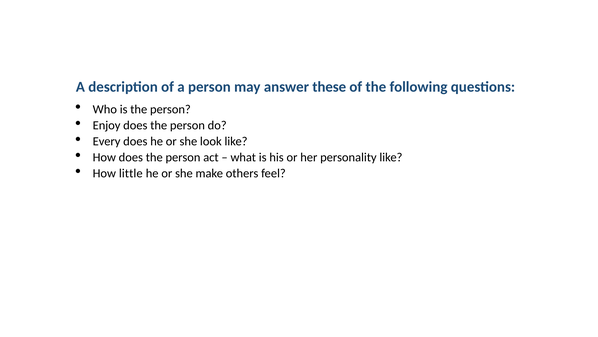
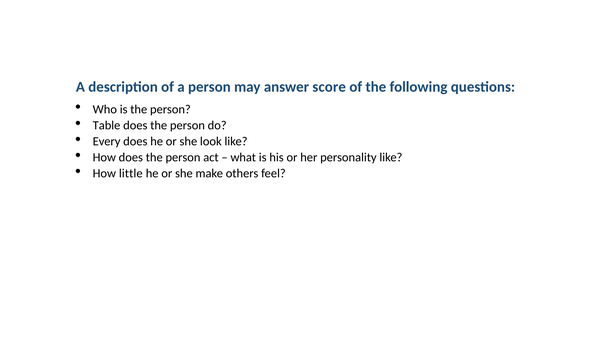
these: these -> score (329, 87)
Enjoy: Enjoy -> Table (107, 125)
